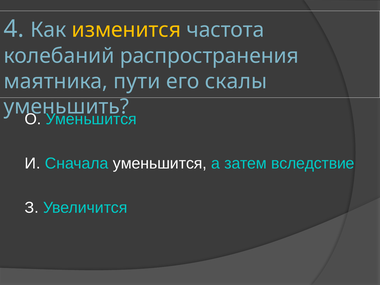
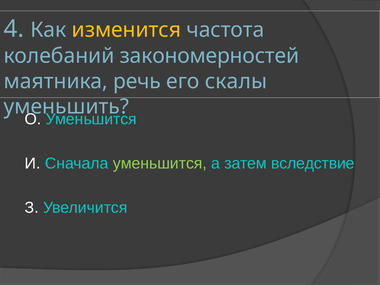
распространения: распространения -> закономерностей (209, 56)
пути: пути -> речь (137, 81)
уменьшится colour: white -> light green (160, 163)
